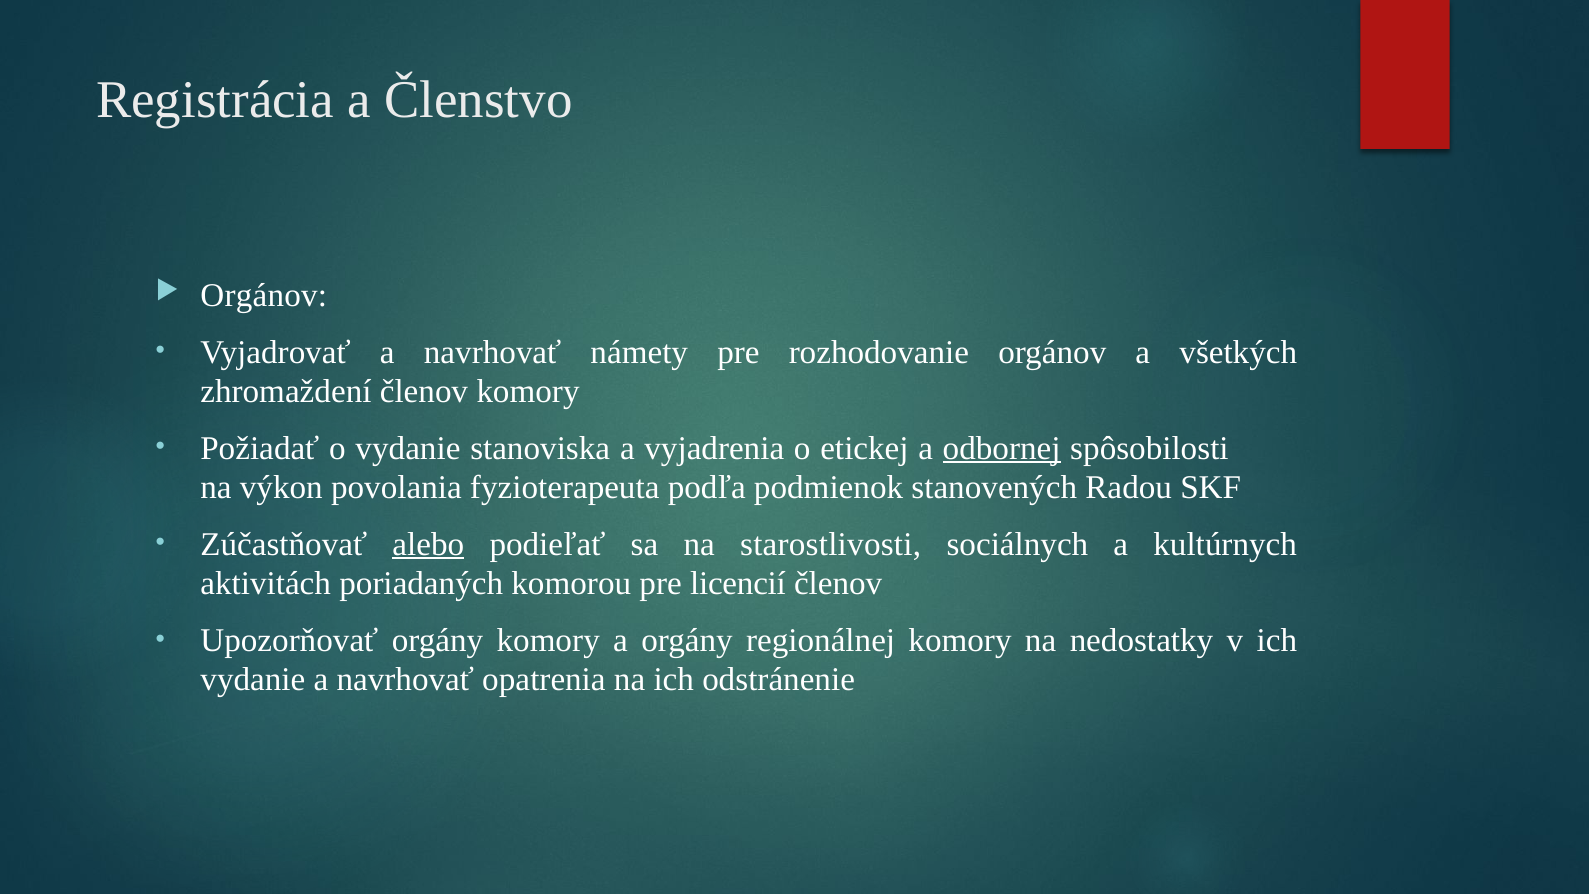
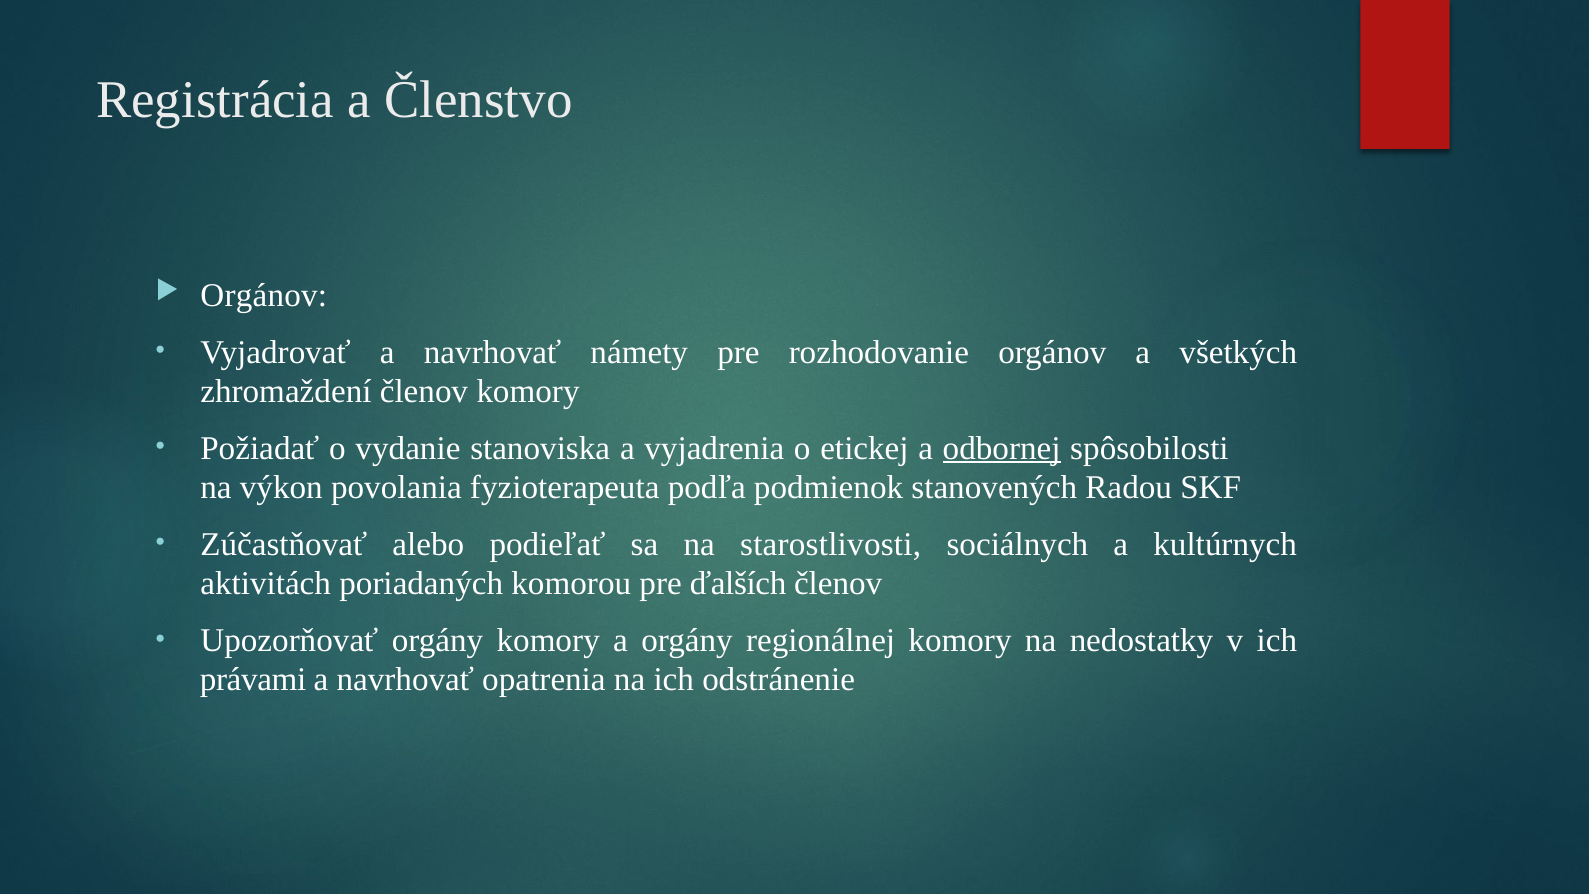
alebo underline: present -> none (428, 544)
licencií: licencií -> ďalších (738, 584)
vydanie: vydanie -> právami (253, 680)
